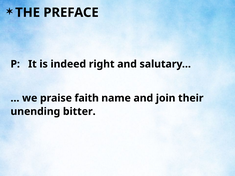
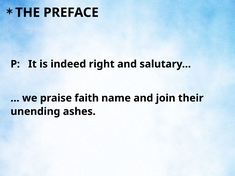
bitter: bitter -> ashes (79, 112)
